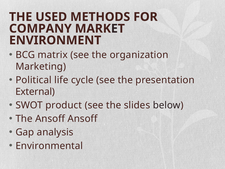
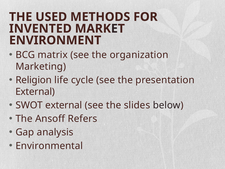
COMPANY: COMPANY -> INVENTED (40, 29)
Political: Political -> Religion (34, 80)
SWOT product: product -> external (64, 105)
Ansoff Ansoff: Ansoff -> Refers (82, 119)
